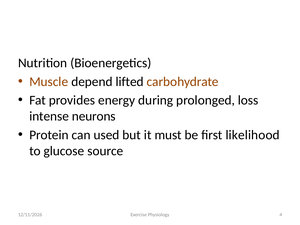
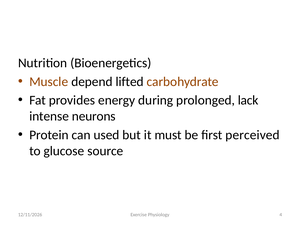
loss: loss -> lack (248, 100)
likelihood: likelihood -> perceived (253, 135)
